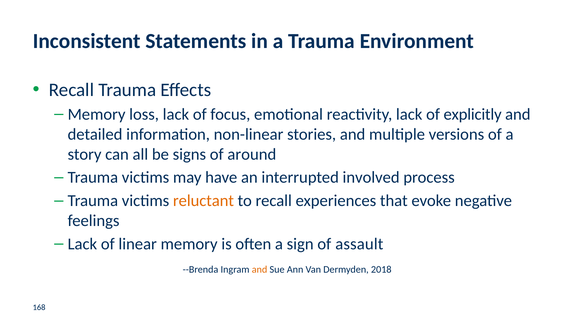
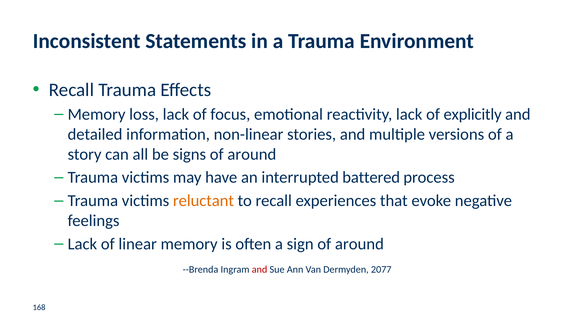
involved: involved -> battered (371, 178)
sign of assault: assault -> around (359, 244)
and colour: orange -> red (260, 270)
2018: 2018 -> 2077 (381, 270)
